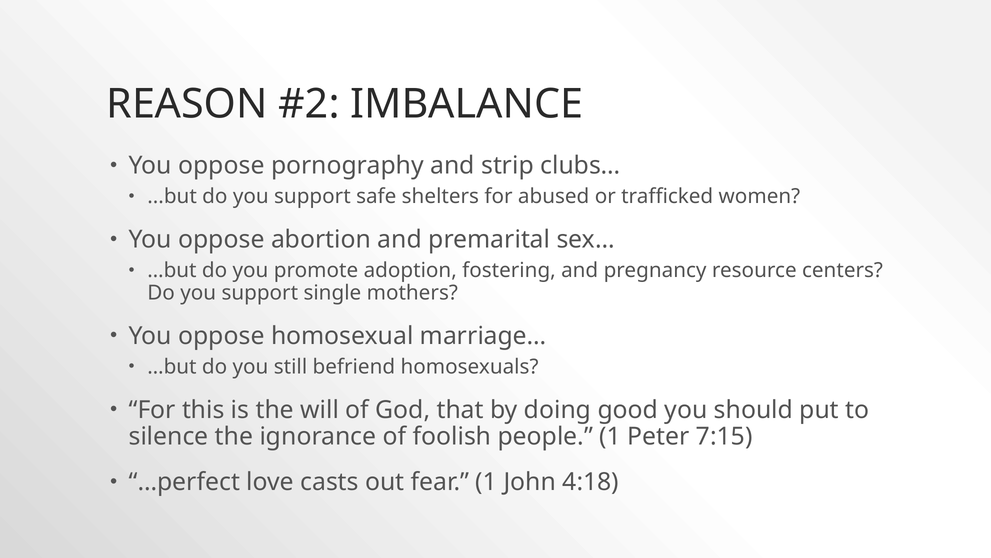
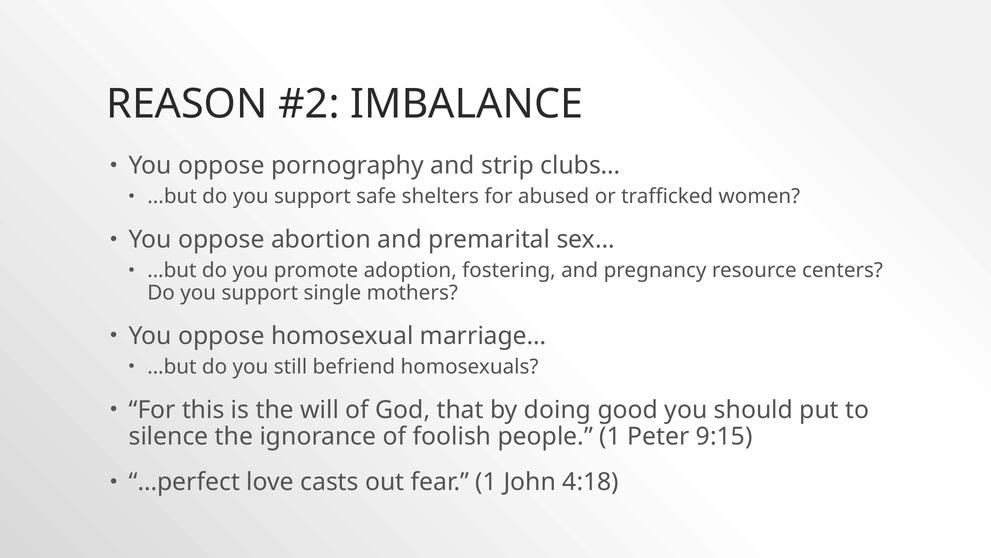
7:15: 7:15 -> 9:15 (724, 436)
